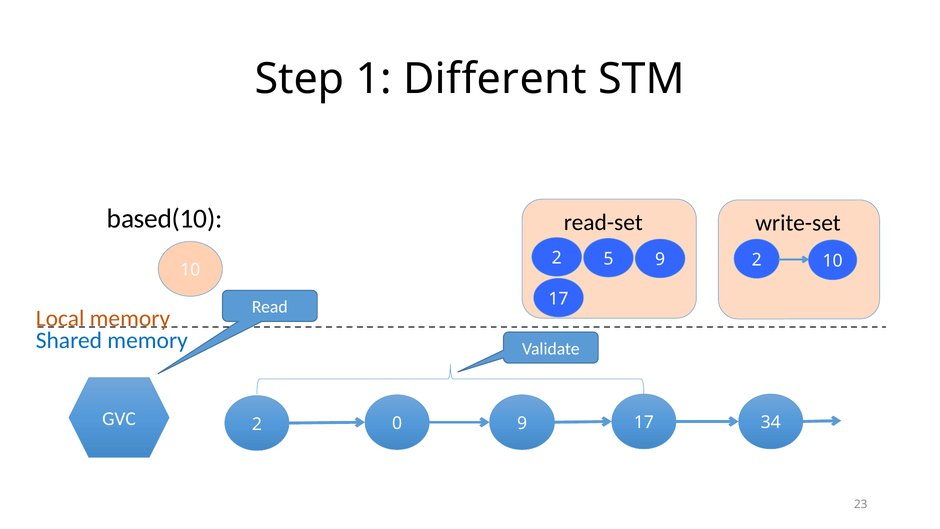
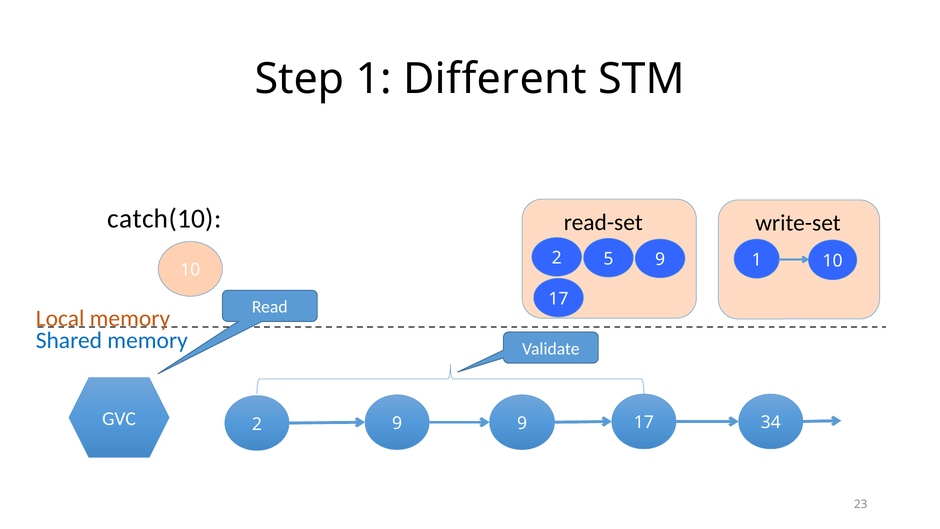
based(10: based(10 -> catch(10 (164, 218)
9 2: 2 -> 1 (757, 260)
2 0: 0 -> 9 (397, 423)
